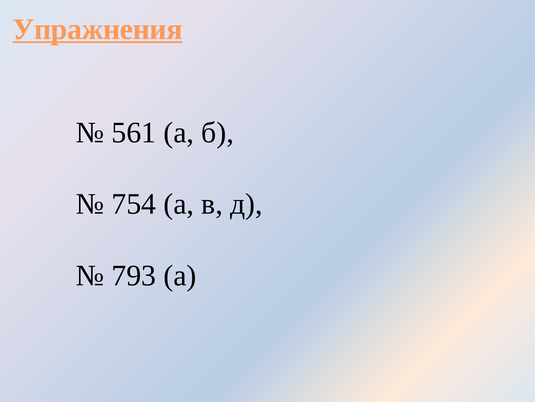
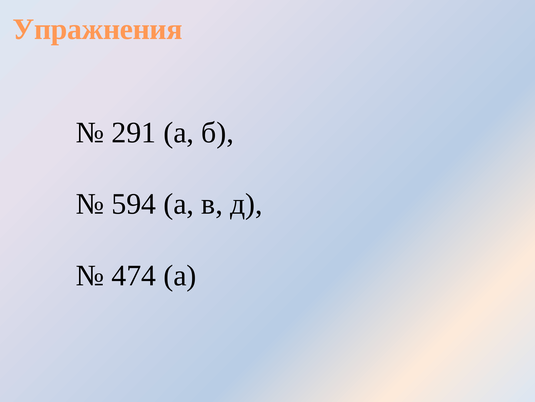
Упражнения underline: present -> none (98, 29)
561: 561 -> 291 (134, 132)
754: 754 -> 594 (134, 204)
793: 793 -> 474 (134, 275)
